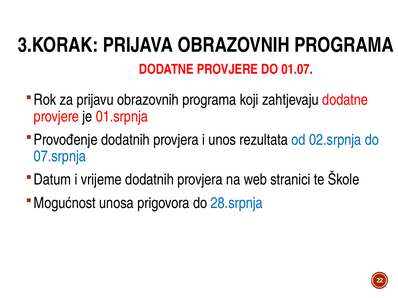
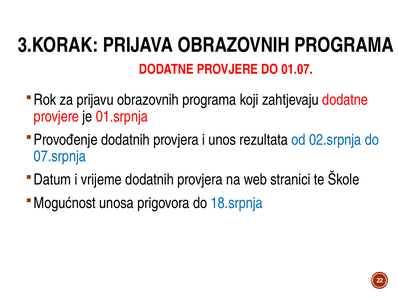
28.srpnja: 28.srpnja -> 18.srpnja (237, 203)
